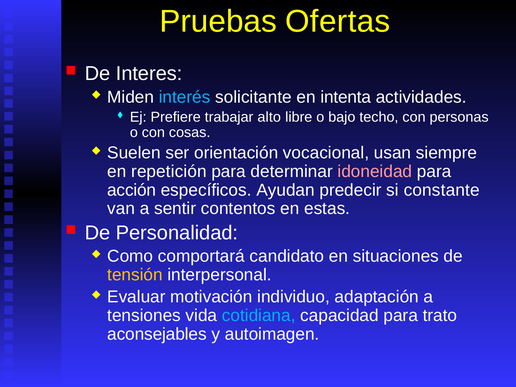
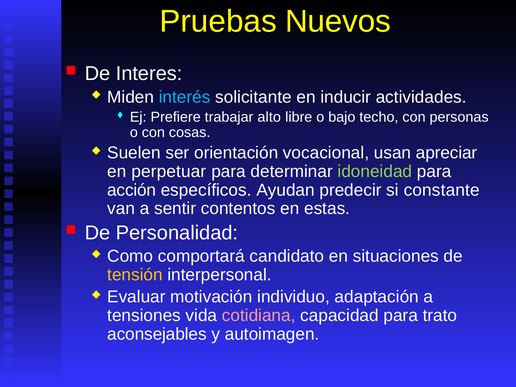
Ofertas: Ofertas -> Nuevos (338, 22)
intenta: intenta -> inducir (346, 97)
siempre: siempre -> apreciar (447, 153)
repetición: repetición -> perpetuar (169, 171)
idoneidad colour: pink -> light green (375, 171)
cotidiana colour: light blue -> pink (259, 315)
